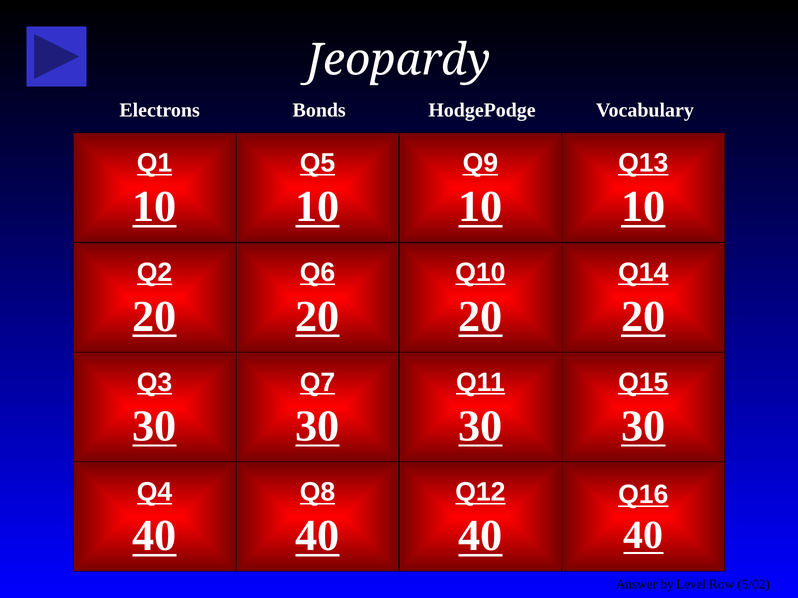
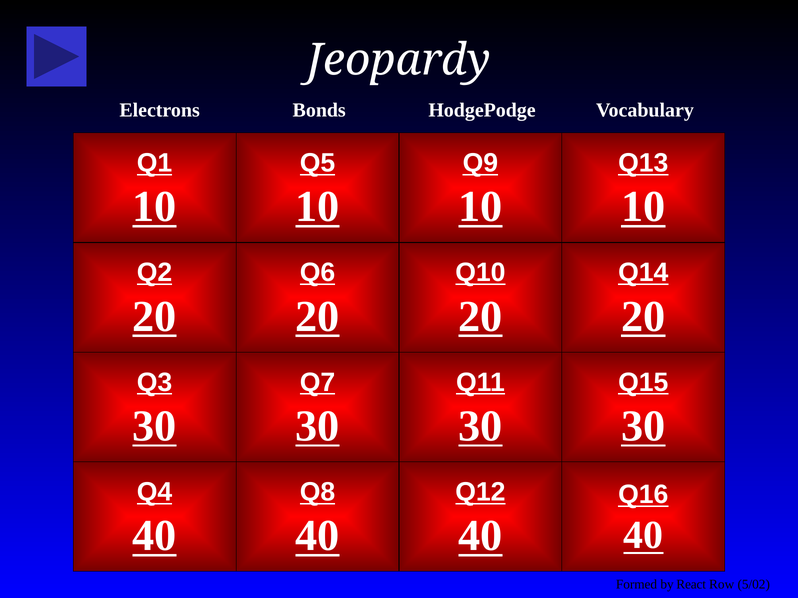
Answer: Answer -> Formed (637, 585)
Level: Level -> React (691, 585)
